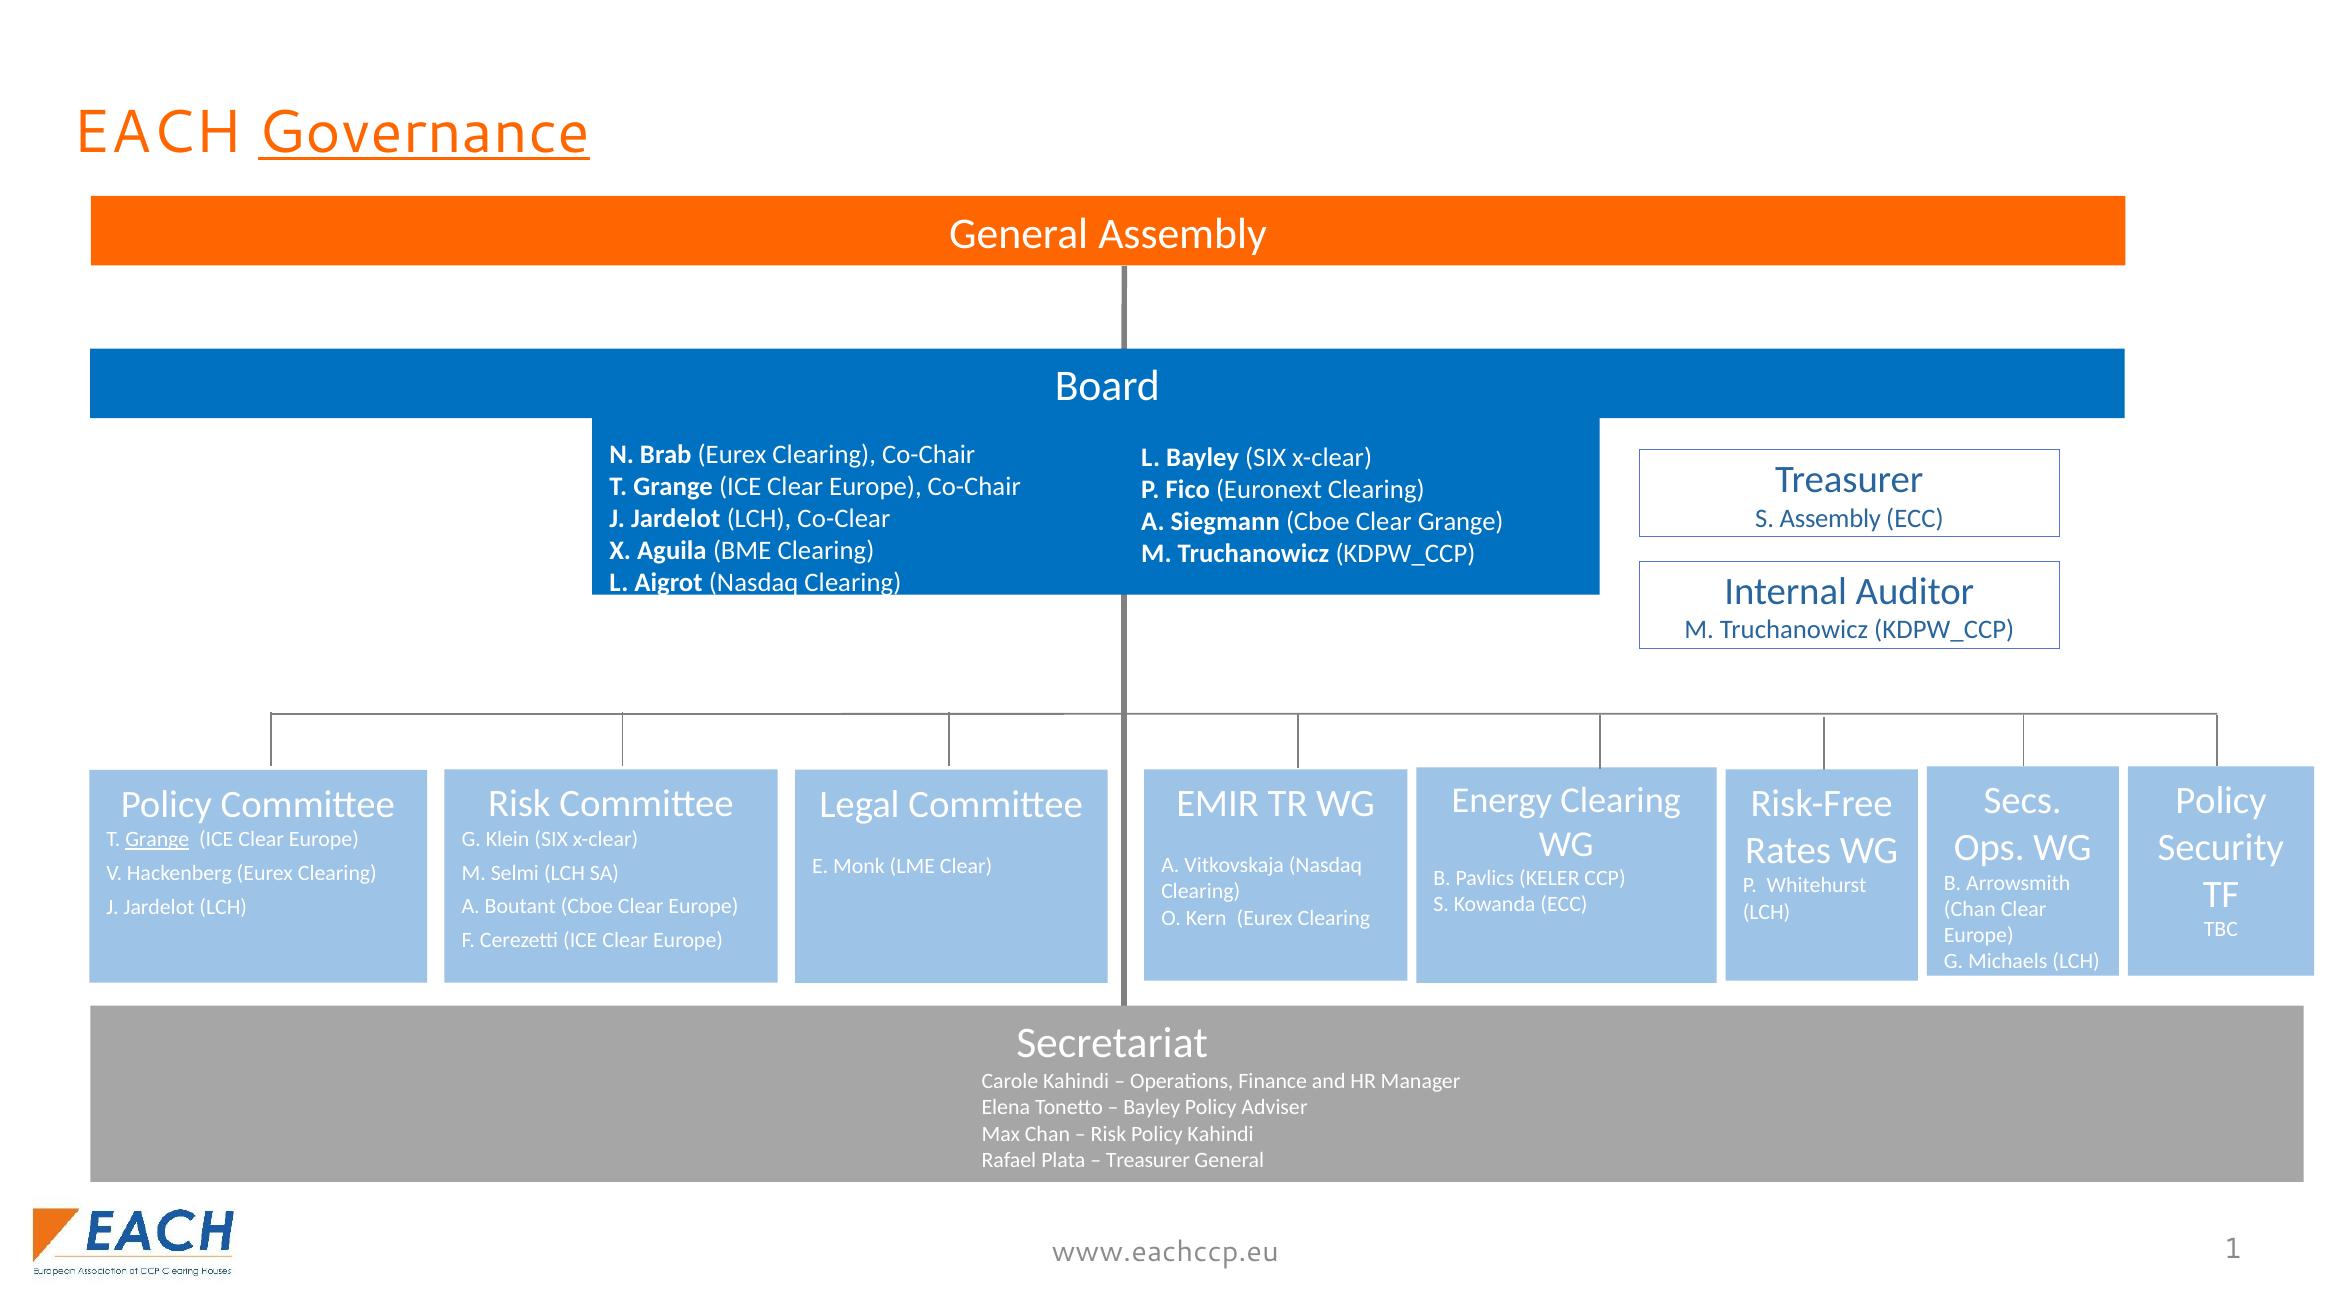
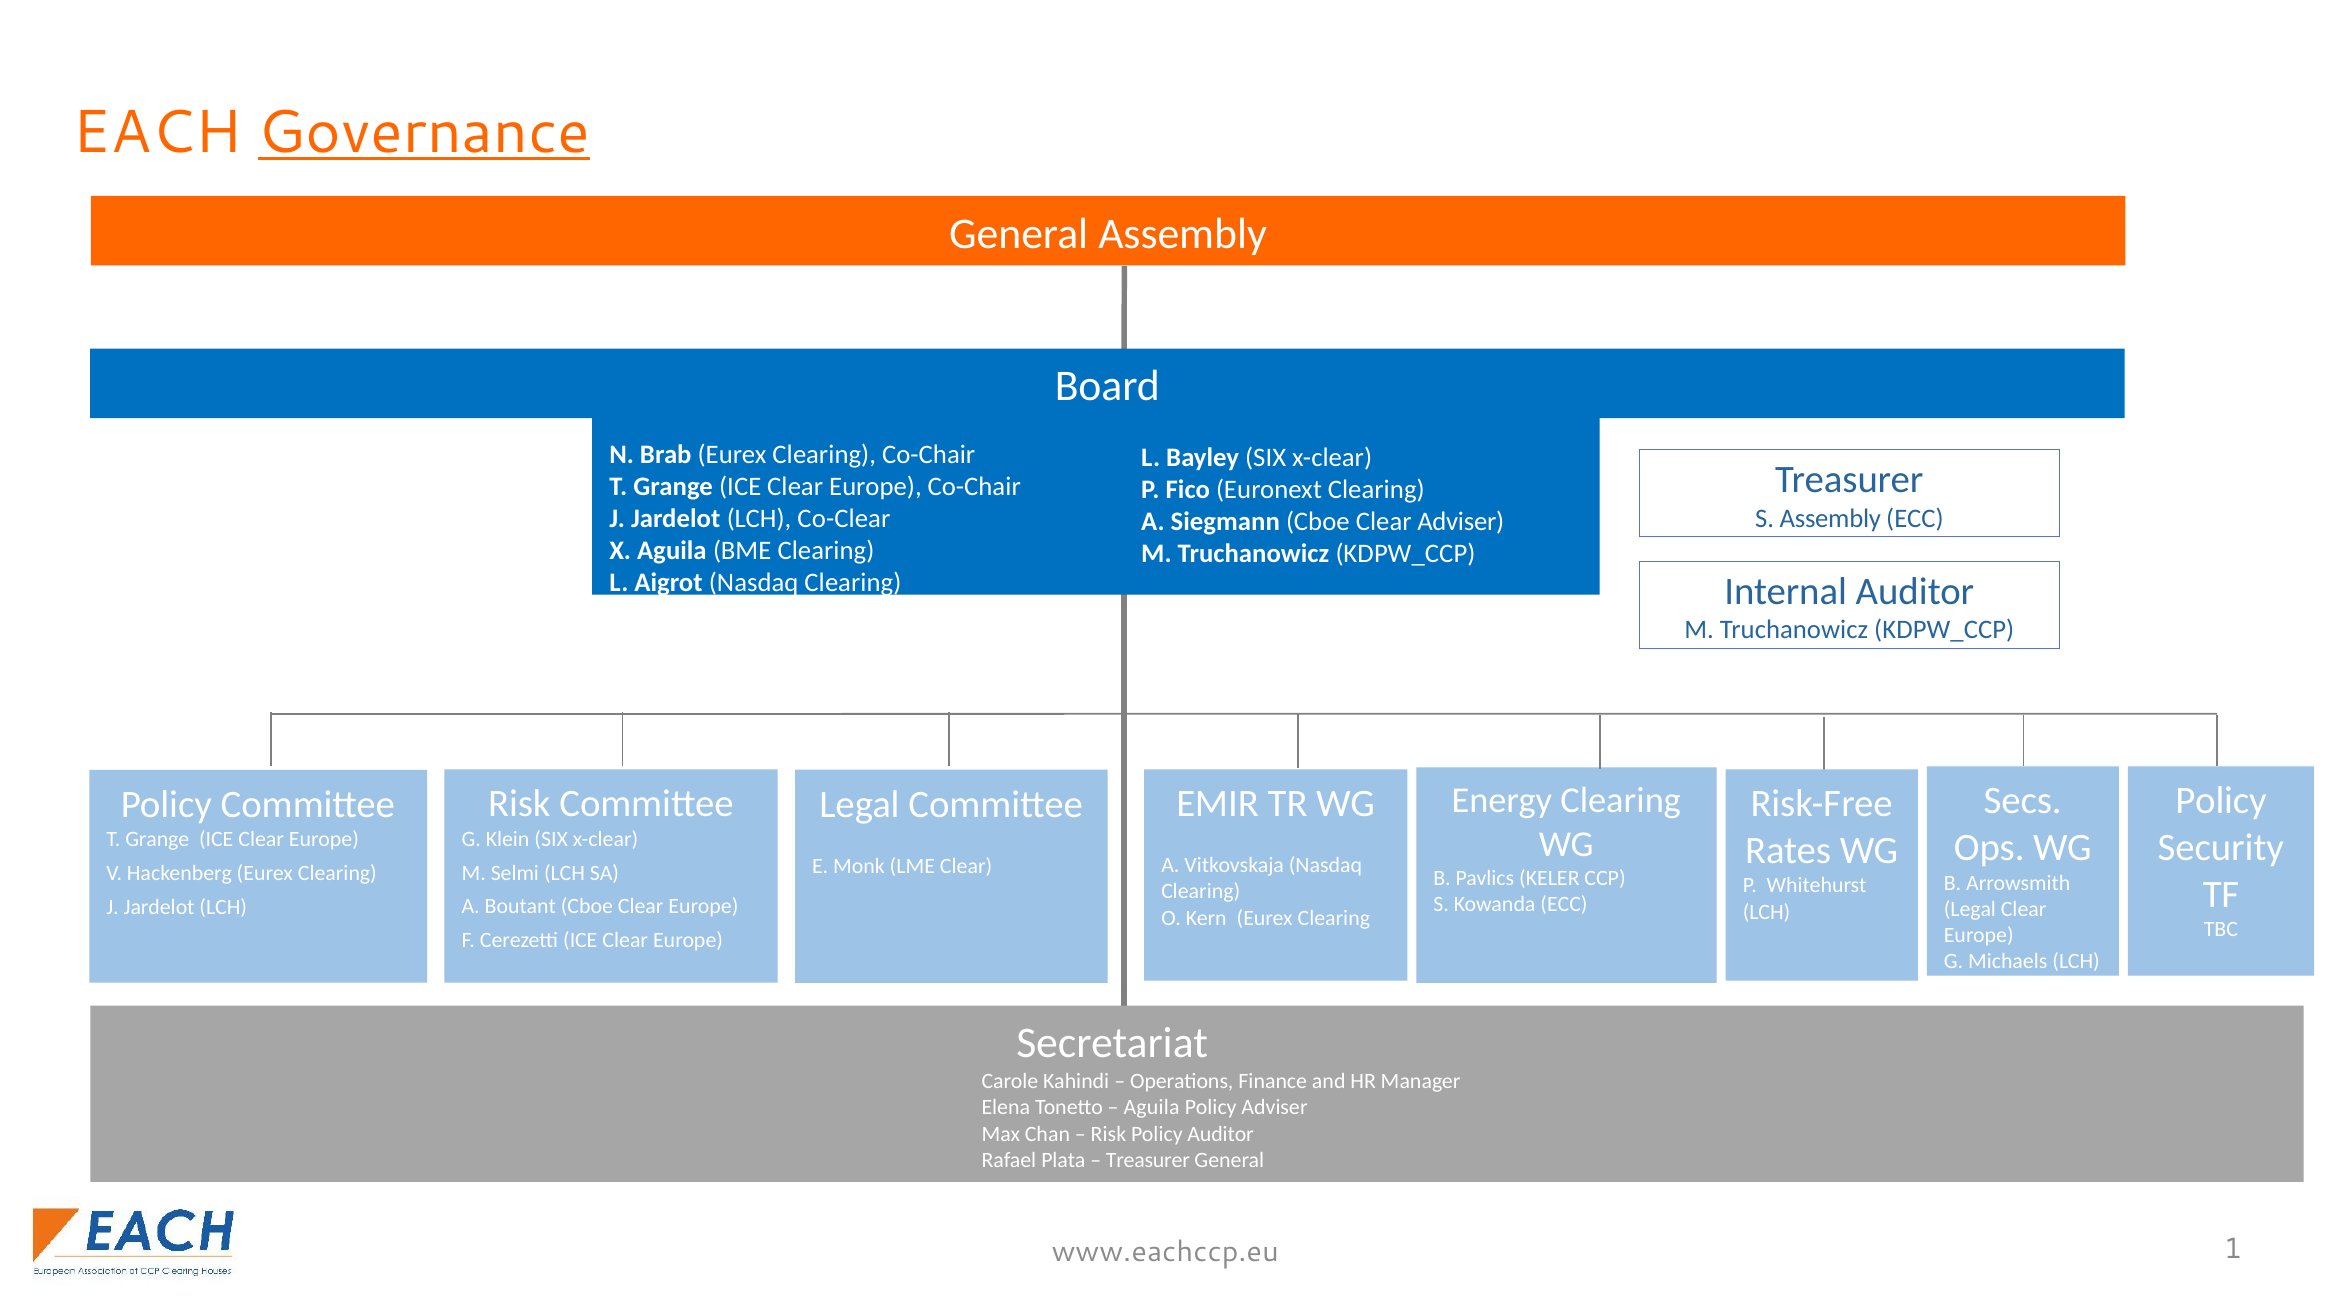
Clear Grange: Grange -> Adviser (1461, 522)
Grange underline: present -> none (157, 840)
Chan: Chan -> Legal (1970, 909)
Bayley: Bayley -> Aguila (1152, 1108)
Policy Kahindi: Kahindi -> Auditor (1221, 1134)
